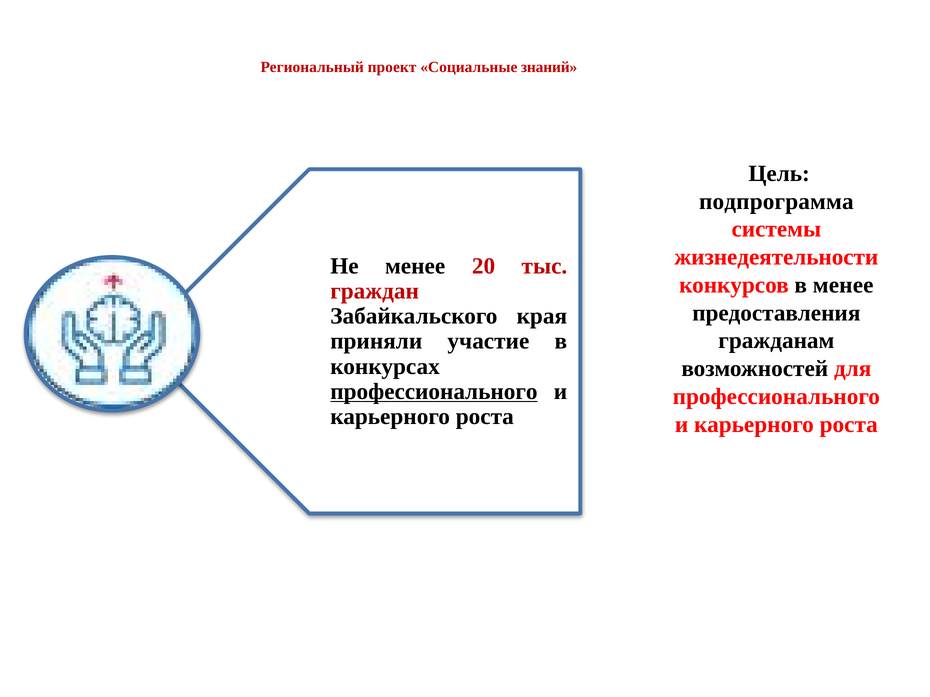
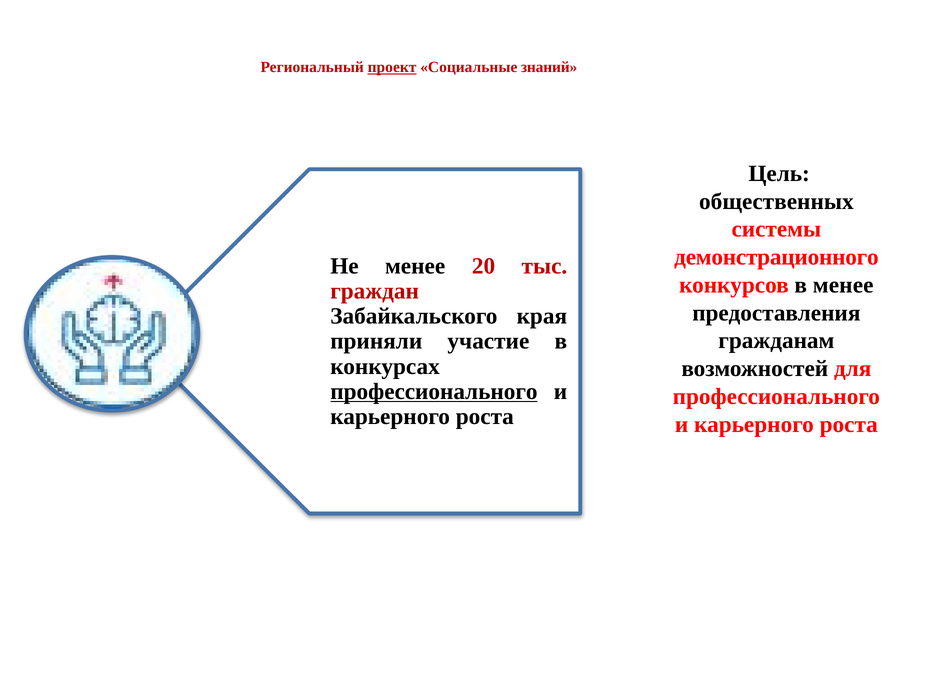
проект underline: none -> present (392, 67)
подпрограмма: подпрограмма -> общественных (776, 202)
жизнедеятельности: жизнедеятельности -> демонстрационного (776, 257)
